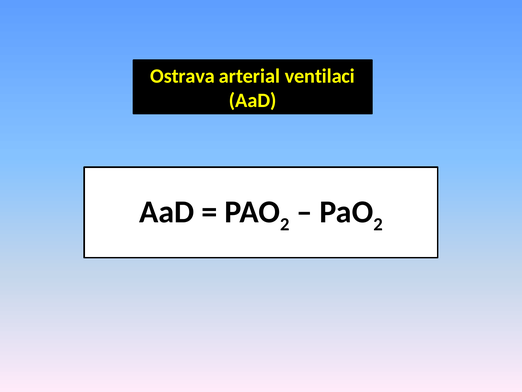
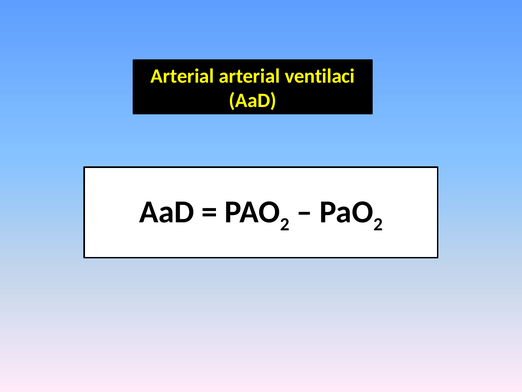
Ostrava: Ostrava -> Arterial (182, 76)
